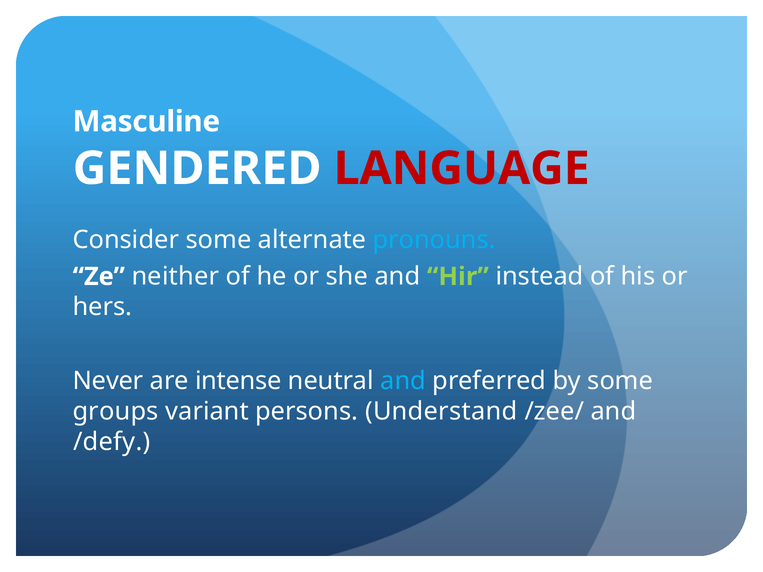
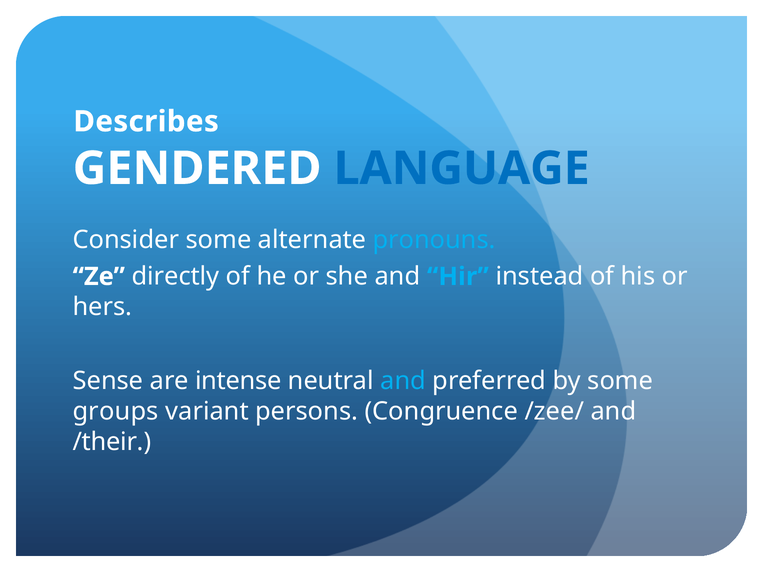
Masculine: Masculine -> Describes (146, 122)
LANGUAGE colour: red -> blue (462, 169)
neither: neither -> directly (175, 277)
Hir colour: light green -> light blue (458, 277)
Never: Never -> Sense (108, 381)
Understand: Understand -> Congruence (441, 412)
/defy: /defy -> /their (112, 442)
